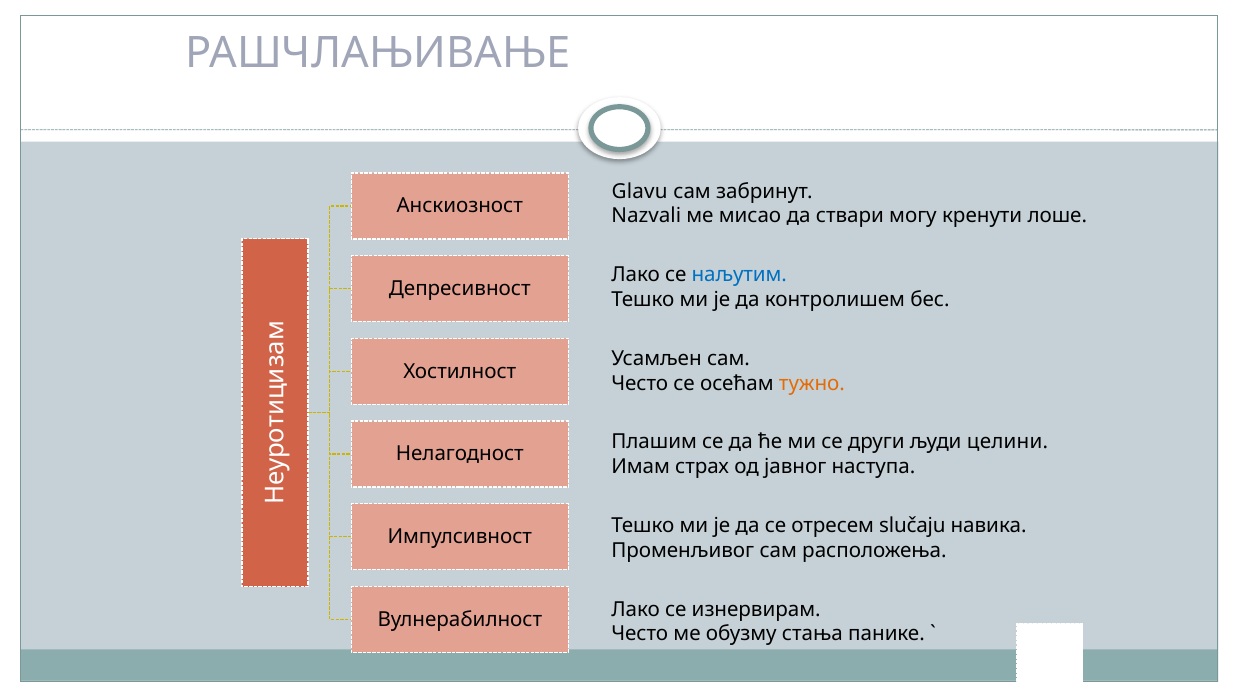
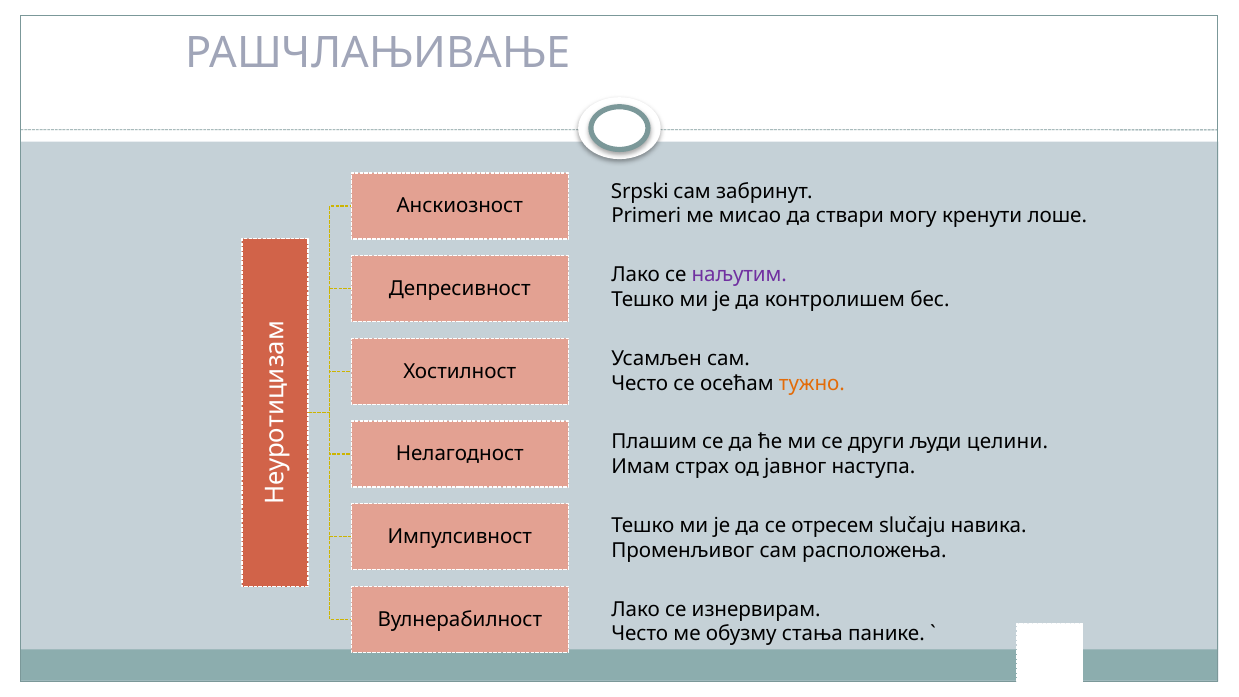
Glavu: Glavu -> Srpski (640, 191)
Nazvali: Nazvali -> Primeri (646, 216)
наљутим colour: blue -> purple (739, 275)
